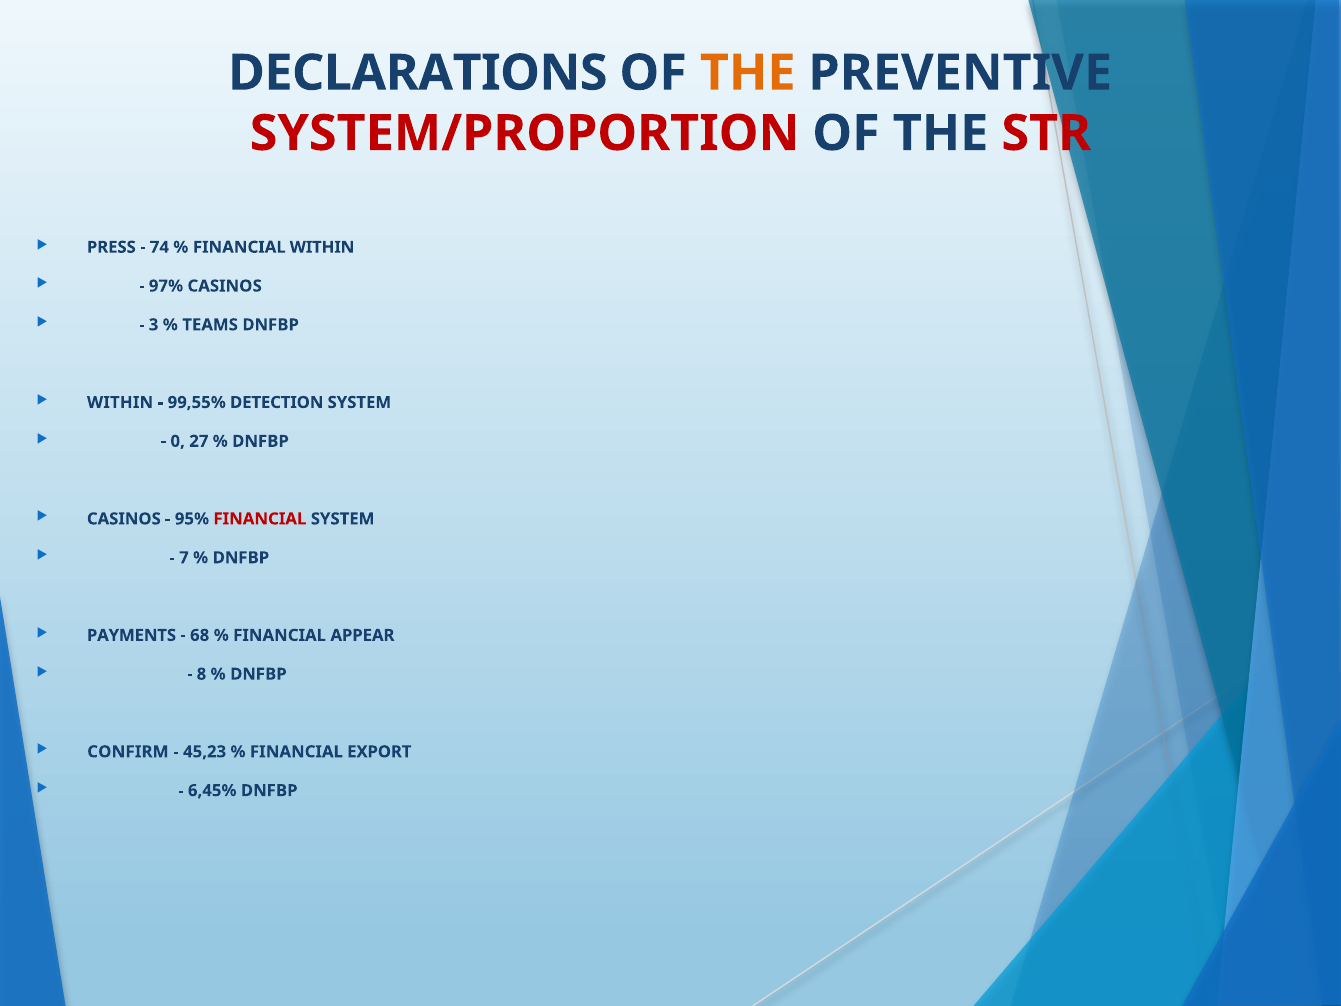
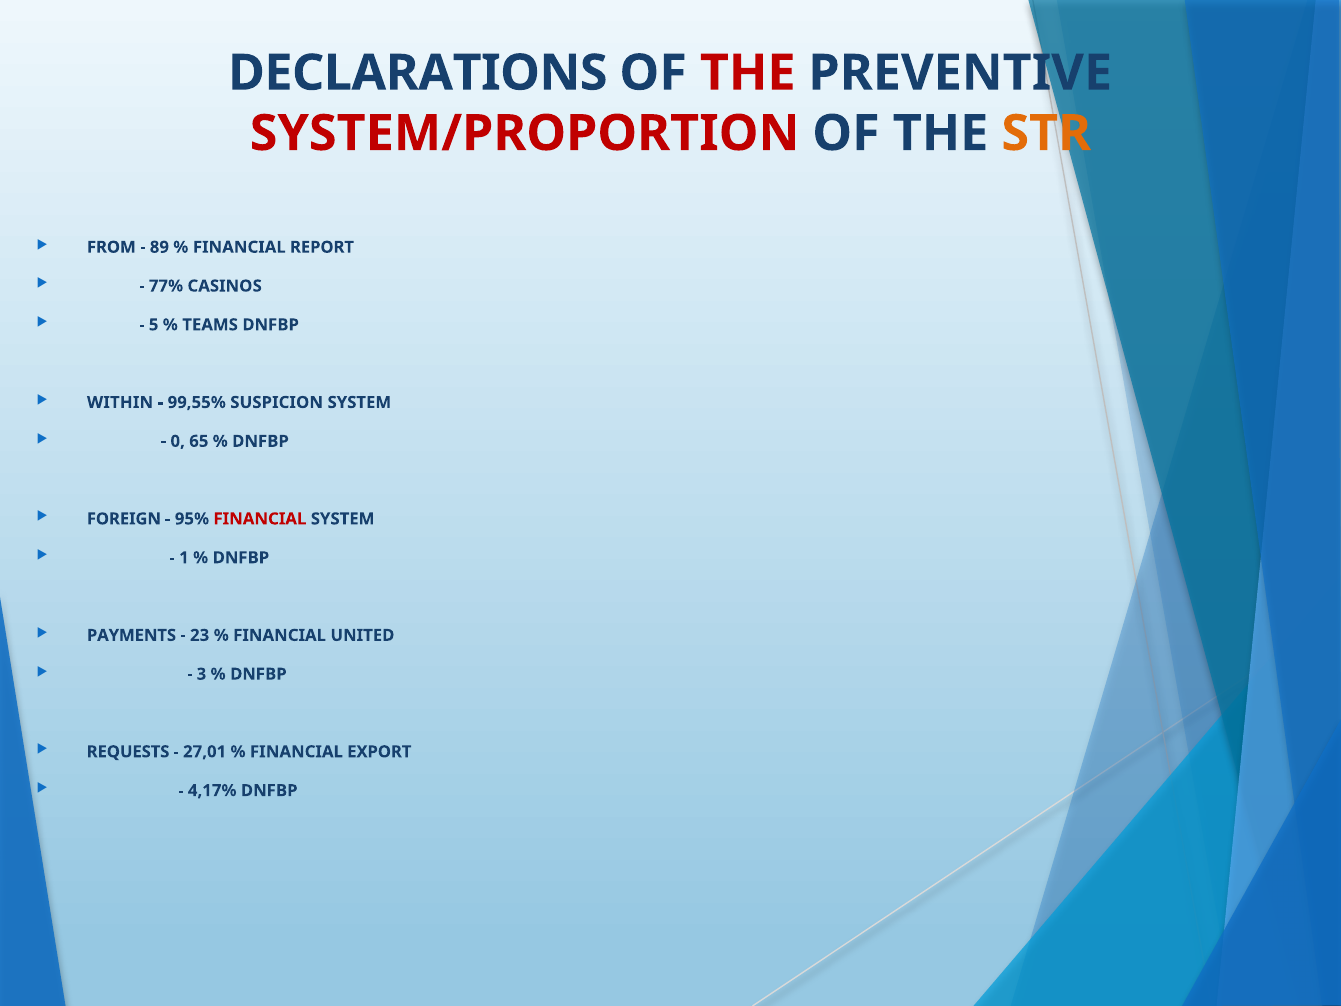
THE colour: orange -> red (748, 73)
STR colour: red -> orange (1046, 133)
PRESS: PRESS -> FROM (111, 247)
74: 74 -> 89 (159, 247)
FINANCIAL WITHIN: WITHIN -> REPORT (322, 247)
97%: 97% -> 77% (166, 286)
3: 3 -> 5 (154, 325)
DETECTION: DETECTION -> SUSPICION (277, 402)
27: 27 -> 65 (199, 441)
CASINOS: CASINOS -> FOREIGN (124, 519)
7: 7 -> 1 (184, 558)
68: 68 -> 23 (200, 635)
APPEAR: APPEAR -> UNITED (362, 635)
8: 8 -> 3 (201, 674)
CONFIRM: CONFIRM -> REQUESTS (128, 752)
45,23: 45,23 -> 27,01 (205, 752)
6,45%: 6,45% -> 4,17% (212, 790)
